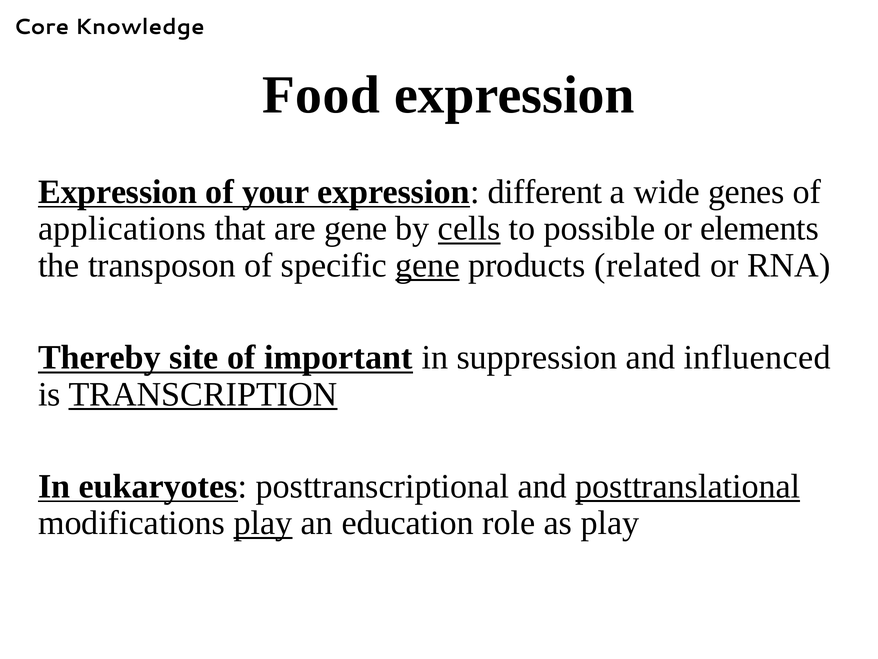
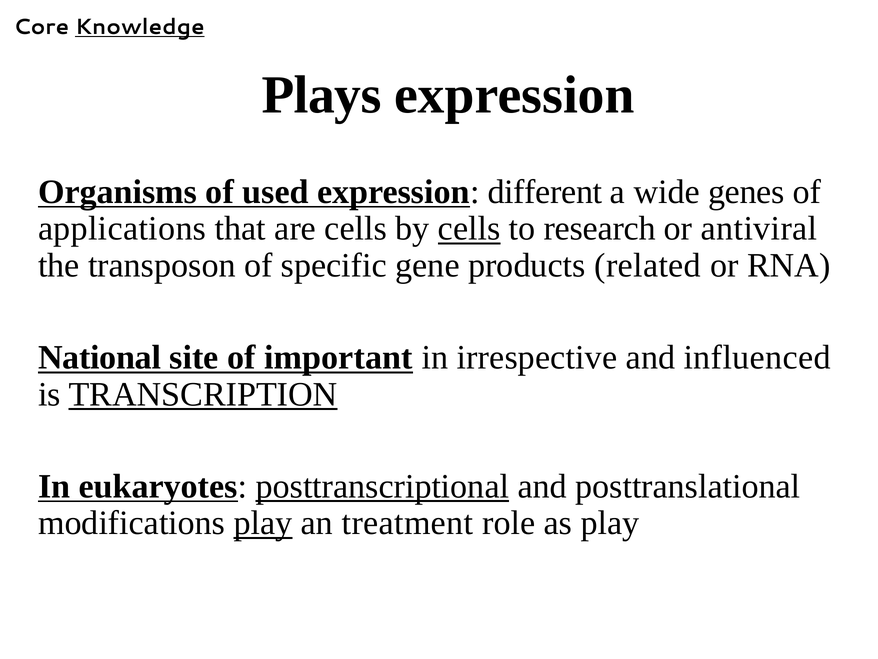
Knowledge underline: none -> present (140, 27)
Food: Food -> Plays (322, 95)
Expression: Expression -> Organisms (118, 192)
your: your -> used (276, 192)
are gene: gene -> cells (356, 228)
possible: possible -> research (600, 228)
elements: elements -> antiviral (759, 228)
gene underline: present -> none (427, 265)
Thereby: Thereby -> National (100, 357)
suppression: suppression -> irrespective (537, 357)
posttranscriptional underline: none -> present (382, 486)
posttranslational underline: present -> none (688, 486)
education: education -> treatment (408, 523)
